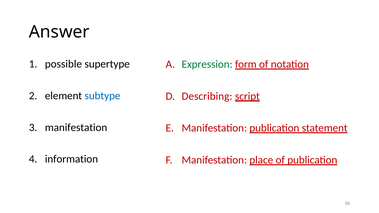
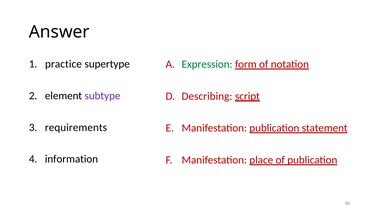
possible: possible -> practice (63, 64)
subtype colour: blue -> purple (102, 96)
manifestation: manifestation -> requirements (76, 128)
